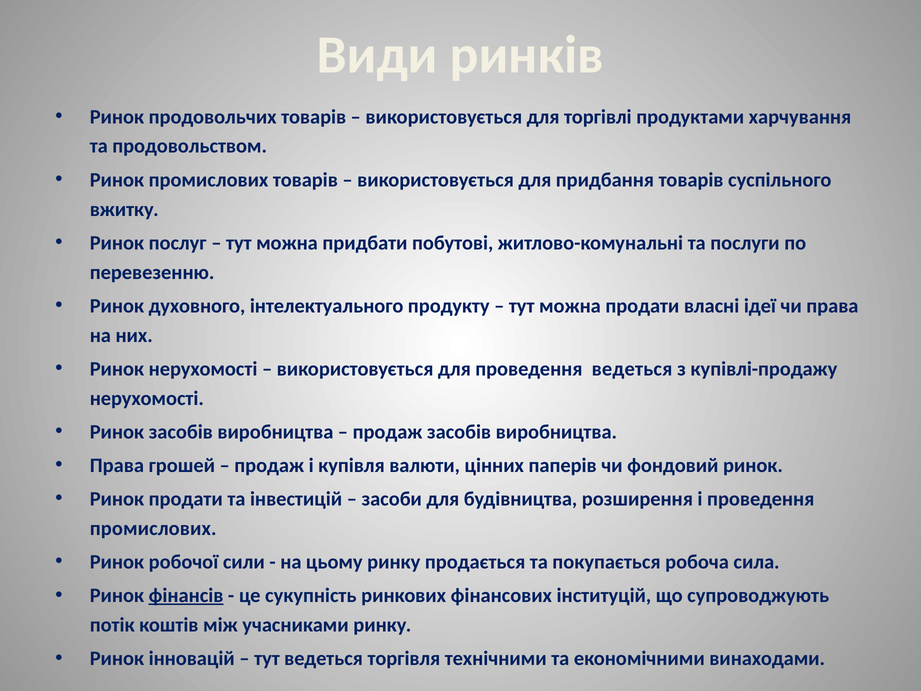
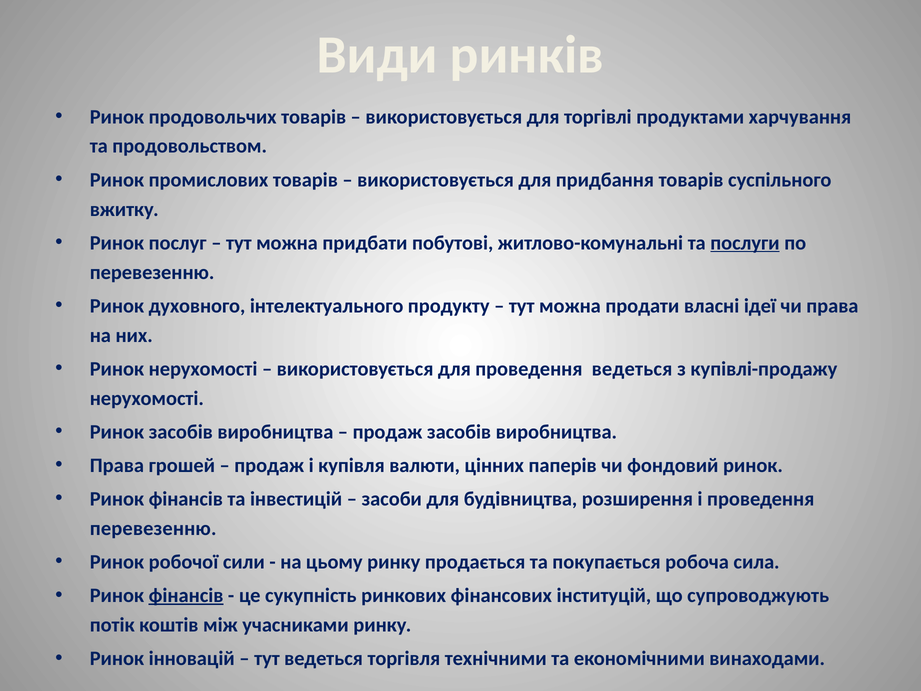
послуги underline: none -> present (745, 243)
продати: продати -> фінансів (186, 499)
промислових: промислових -> перевезенню (153, 528)
